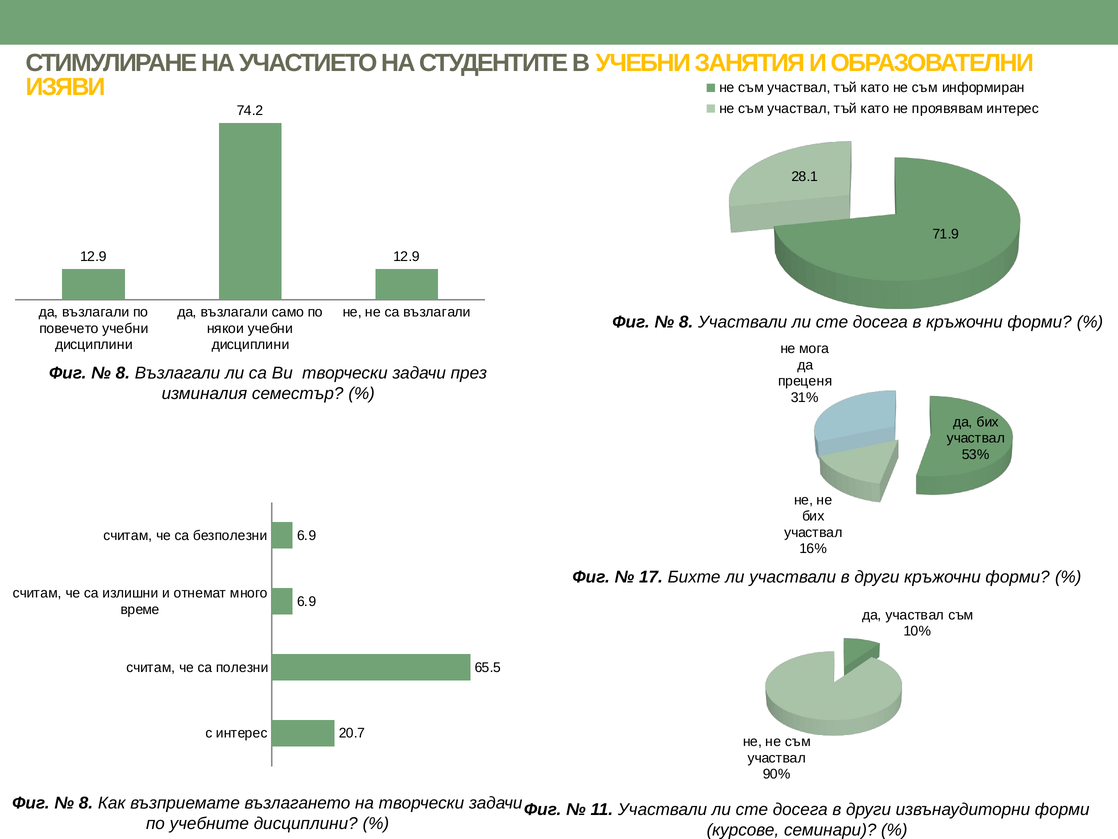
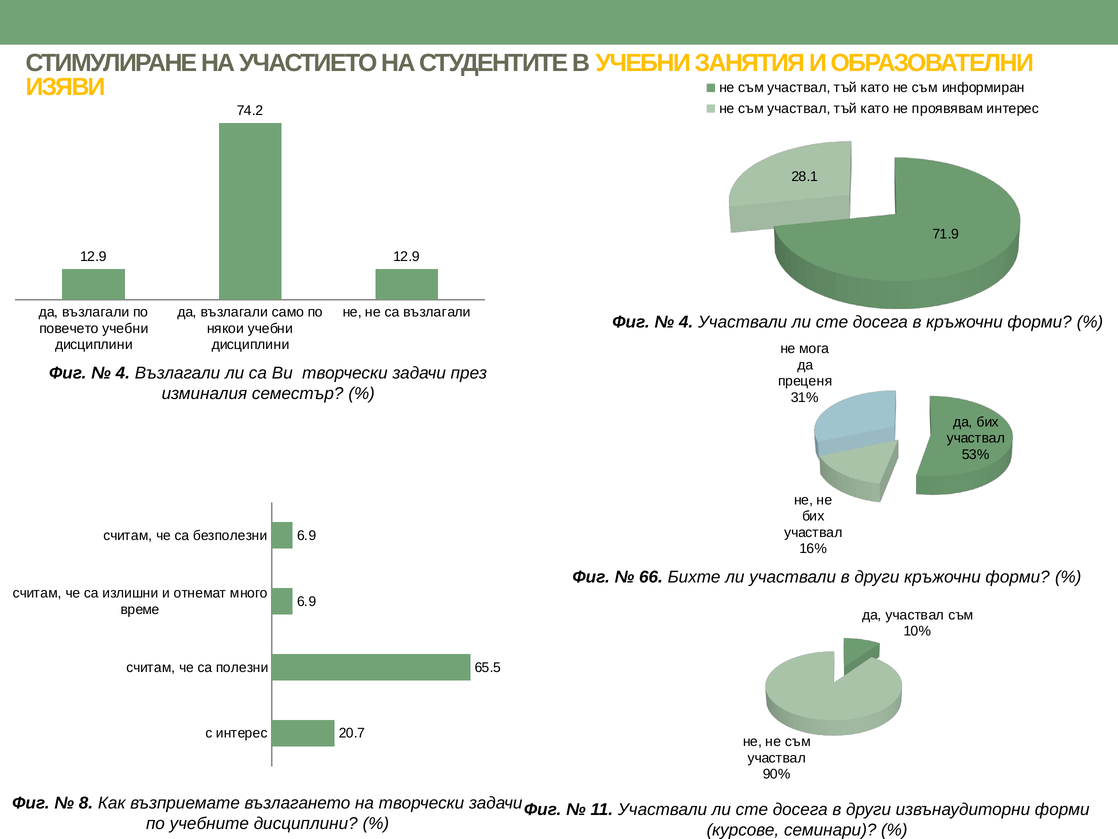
8: 8 -> 4 (686, 322)
8: 8 -> 4 (123, 373)
17: 17 -> 66 (651, 577)
